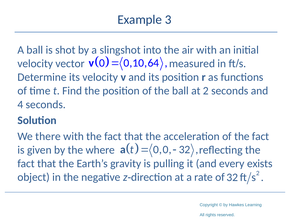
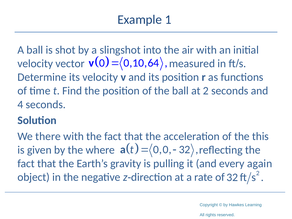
3: 3 -> 1 (168, 20)
of the fact: fact -> this (260, 136)
exists: exists -> again (260, 164)
